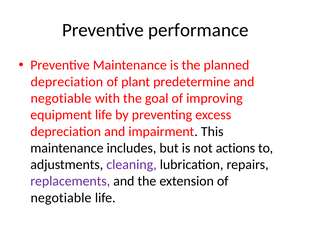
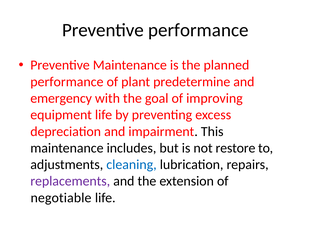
depreciation: depreciation -> performance (67, 82)
negotiable: negotiable -> emergency (61, 98)
actions: actions -> restore (235, 148)
cleaning colour: purple -> blue (131, 165)
